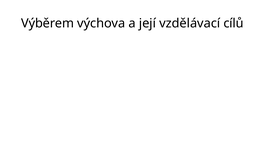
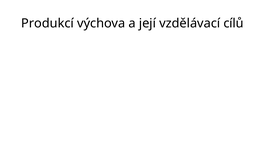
Výběrem: Výběrem -> Produkcí (48, 23)
